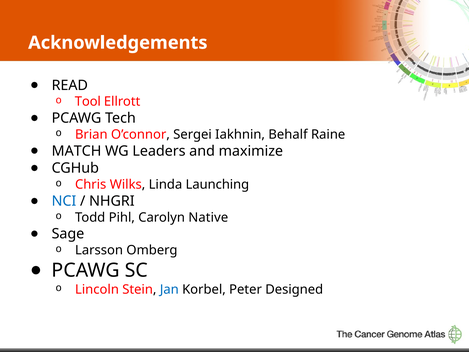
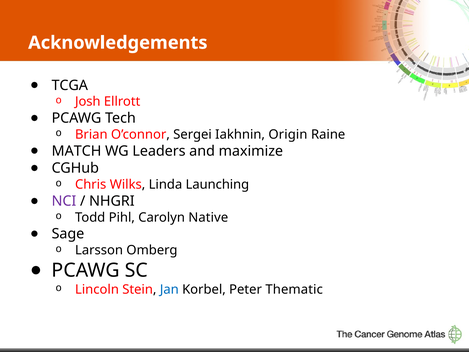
READ: READ -> TCGA (70, 85)
Tool: Tool -> Josh (88, 102)
Behalf: Behalf -> Origin (288, 134)
NCI colour: blue -> purple (64, 201)
Designed: Designed -> Thematic (294, 289)
